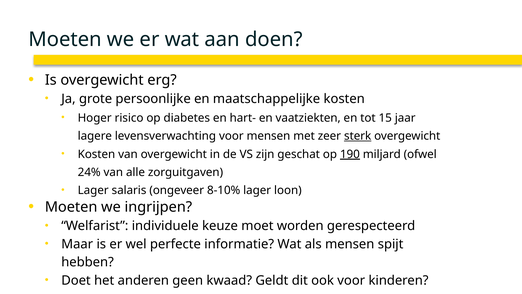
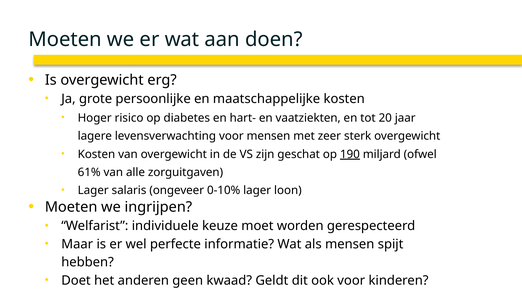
15: 15 -> 20 (385, 118)
sterk underline: present -> none (358, 136)
24%: 24% -> 61% (89, 172)
8-10%: 8-10% -> 0-10% (224, 190)
